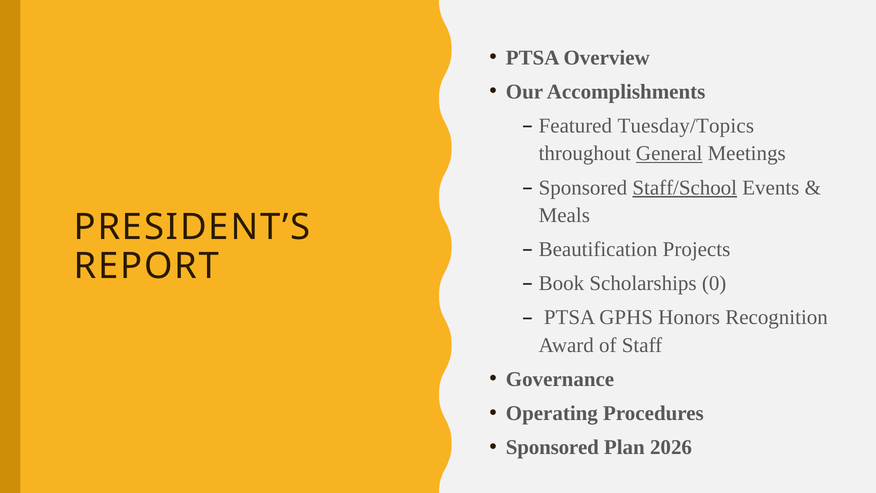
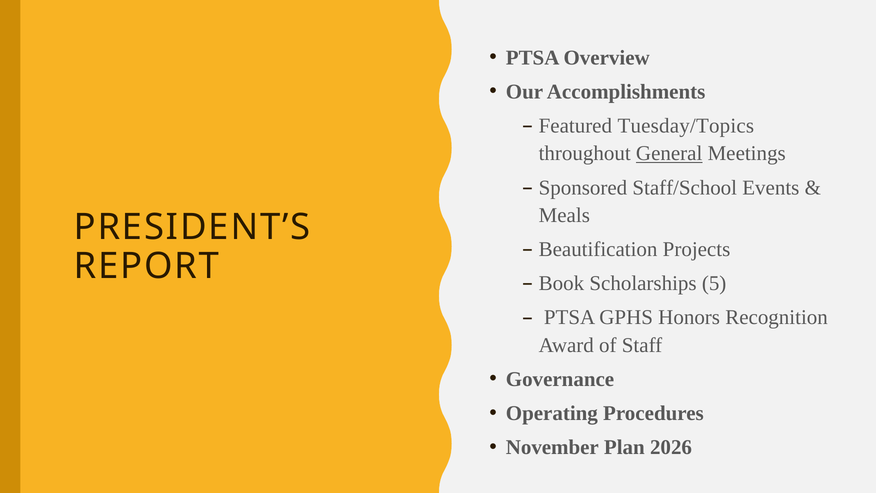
Staff/School underline: present -> none (685, 188)
0: 0 -> 5 (714, 283)
Sponsored: Sponsored -> November (552, 447)
